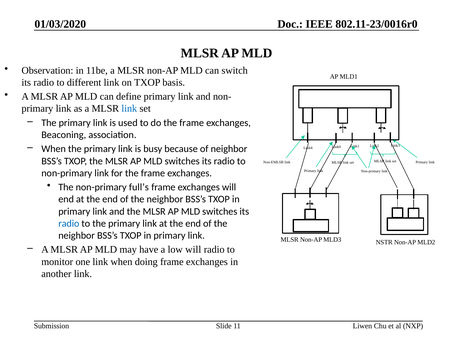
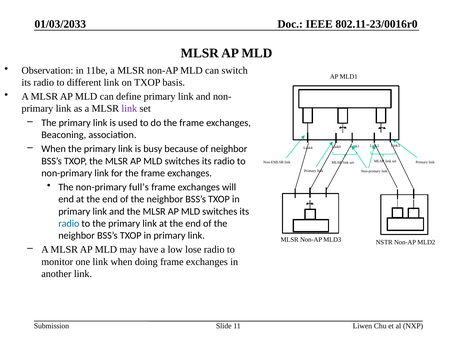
01/03/2020: 01/03/2020 -> 01/03/2033 (60, 24)
link colour: blue -> purple (129, 109)
low will: will -> lose (193, 249)
